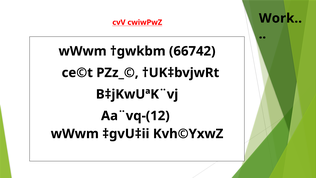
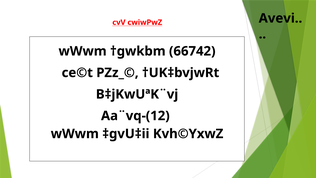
Work: Work -> Avevi (280, 18)
